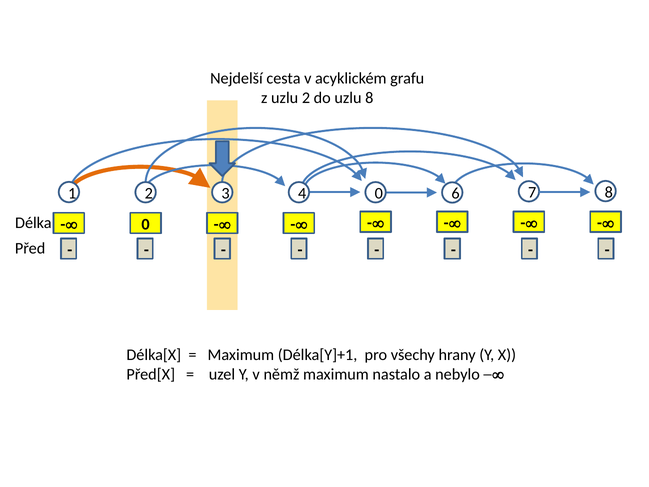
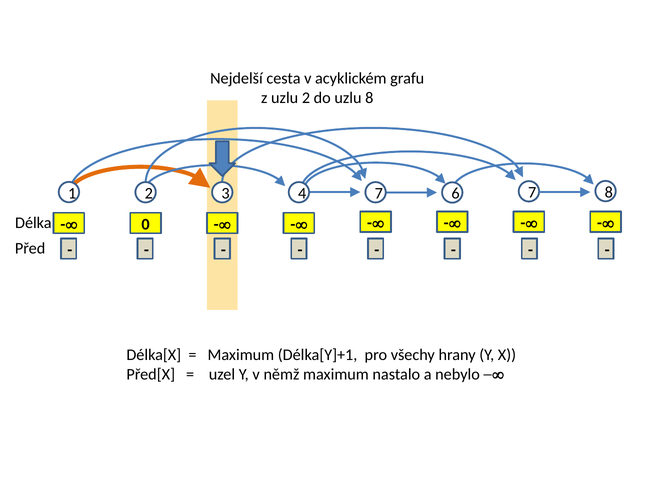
3 0: 0 -> 7 (379, 193)
